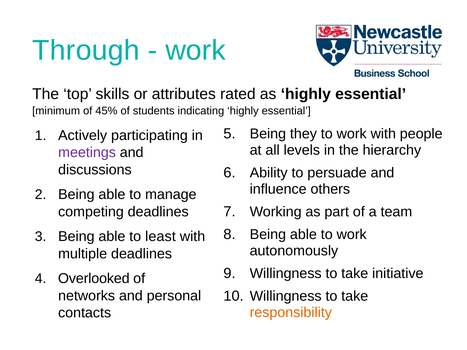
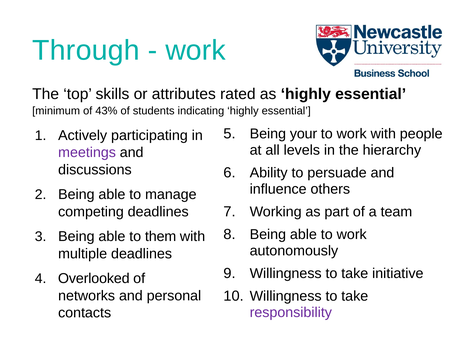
45%: 45% -> 43% (106, 111)
they: they -> your (304, 134)
least: least -> them (161, 237)
responsibility colour: orange -> purple (291, 313)
